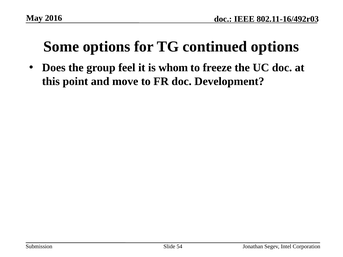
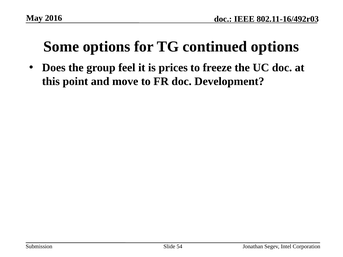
whom: whom -> prices (173, 68)
